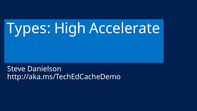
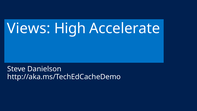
Types: Types -> Views (29, 28)
